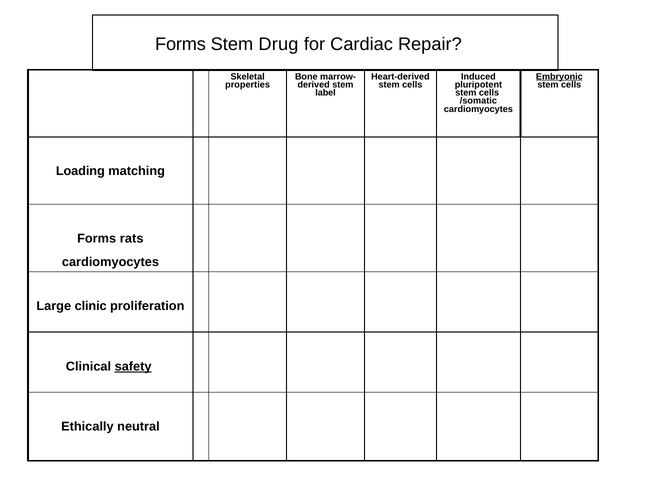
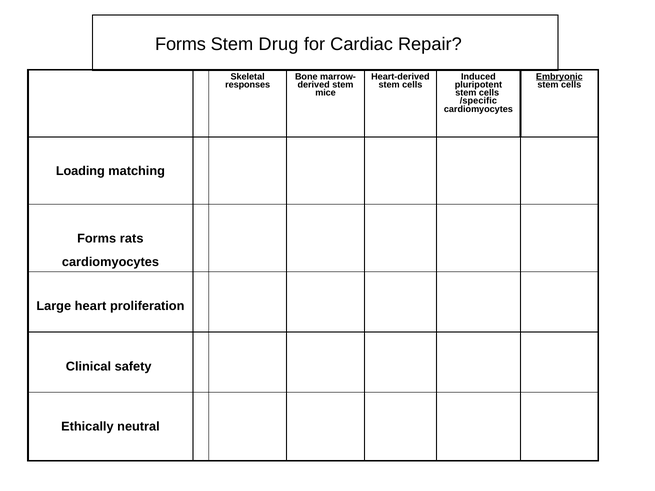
properties: properties -> responses (248, 85)
label: label -> mice (326, 93)
/somatic: /somatic -> /specific (478, 101)
clinic: clinic -> heart (91, 306)
safety underline: present -> none (133, 367)
